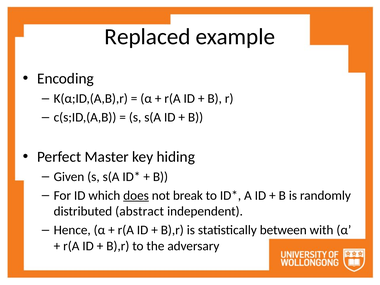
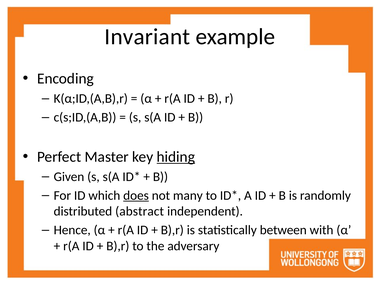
Replaced: Replaced -> Invariant (147, 37)
hiding underline: none -> present (176, 157)
break: break -> many (188, 195)
